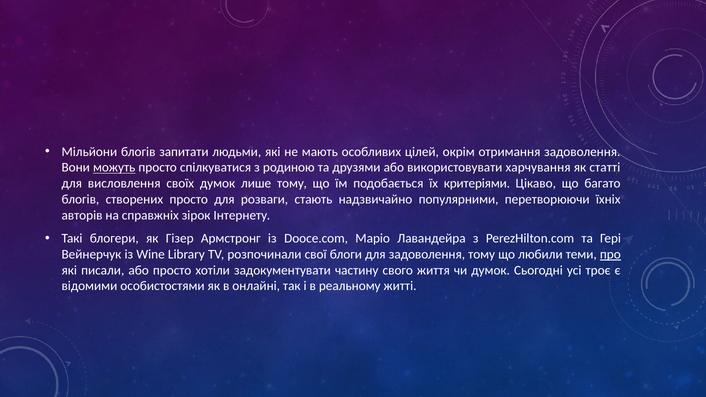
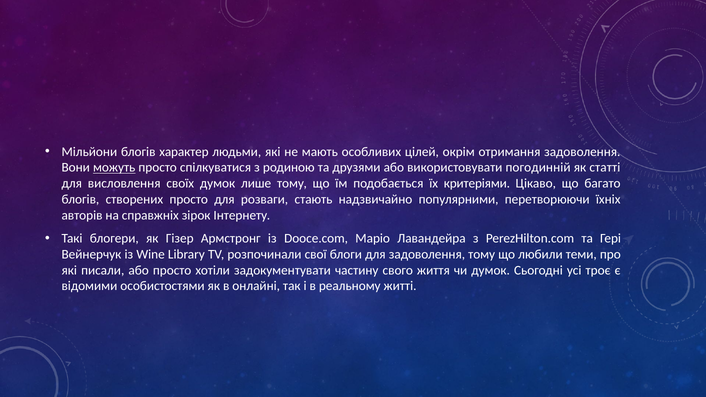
запитати: запитати -> характер (184, 152)
харчування: харчування -> погодинній (538, 168)
про underline: present -> none (610, 254)
